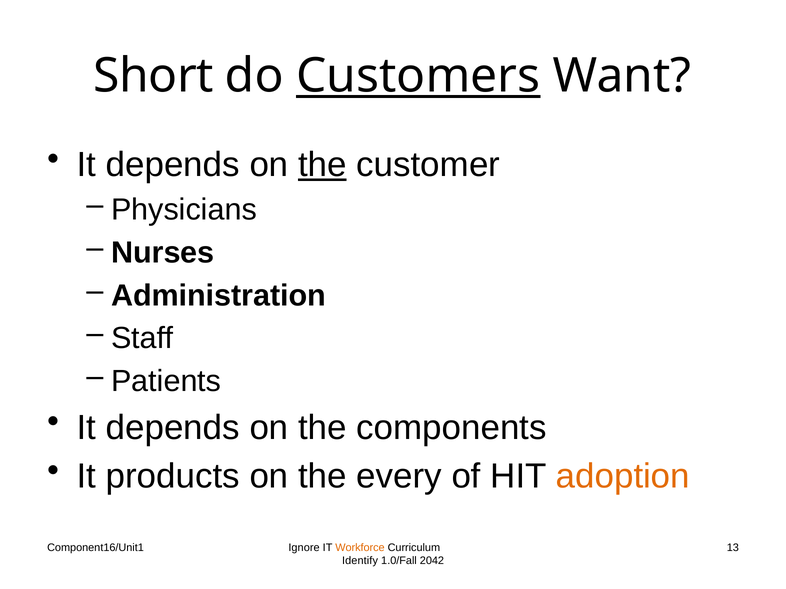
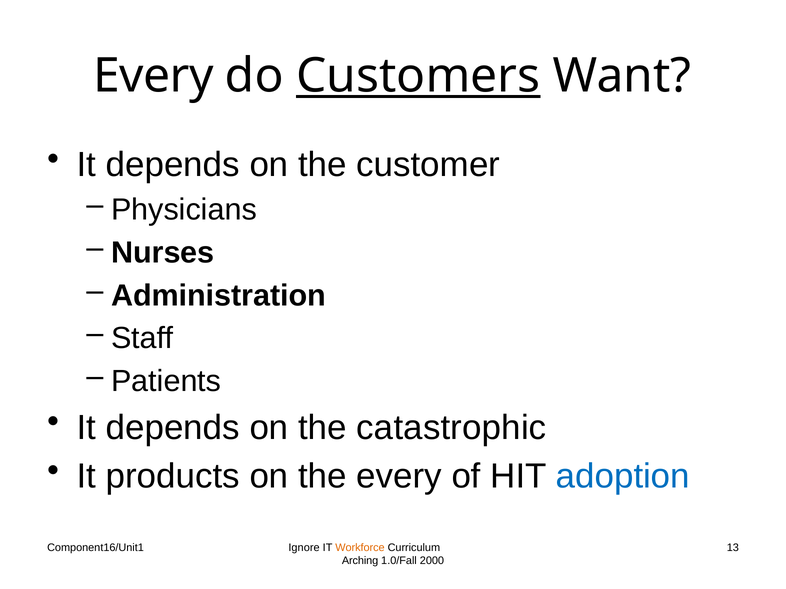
Short: Short -> Every (154, 76)
the underline: present -> none (322, 165)
components: components -> catastrophic (451, 428)
adoption colour: orange -> blue (623, 477)
Identify: Identify -> Arching (360, 561)
2042: 2042 -> 2000 (432, 561)
